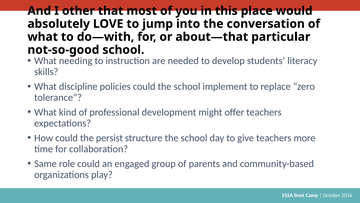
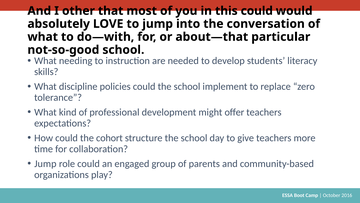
this place: place -> could (257, 11)
persist: persist -> cohort (109, 138)
Same: Same -> Jump (45, 163)
